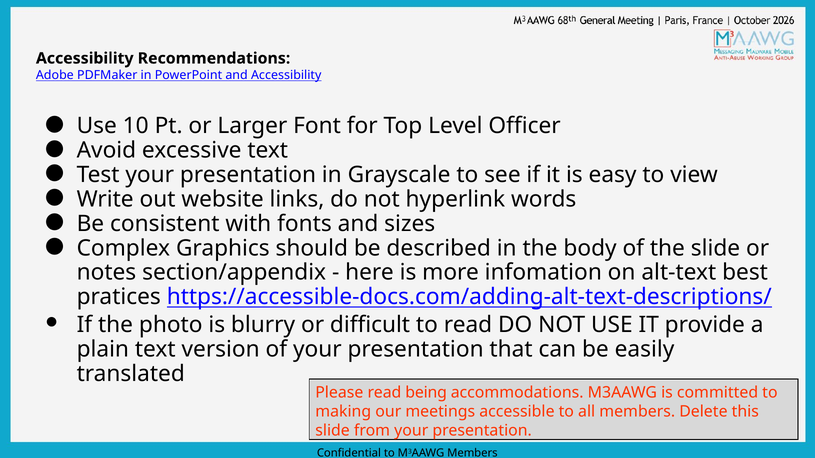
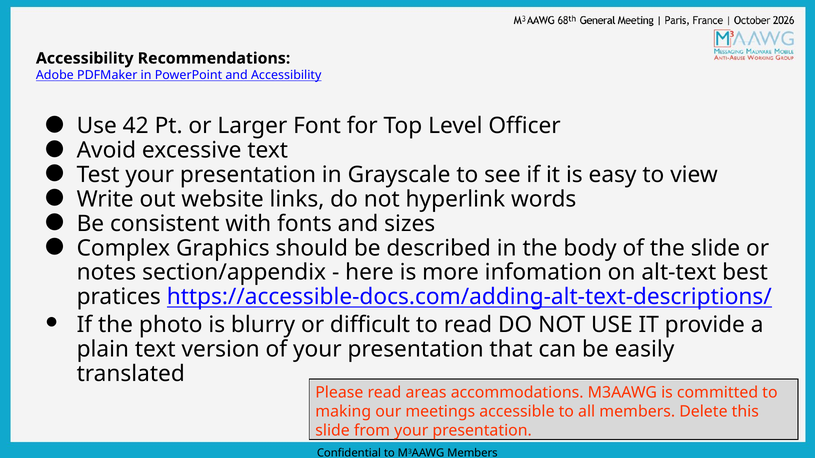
10: 10 -> 42 (136, 126)
being: being -> areas (426, 393)
